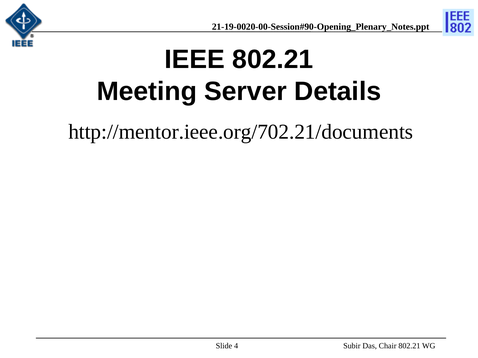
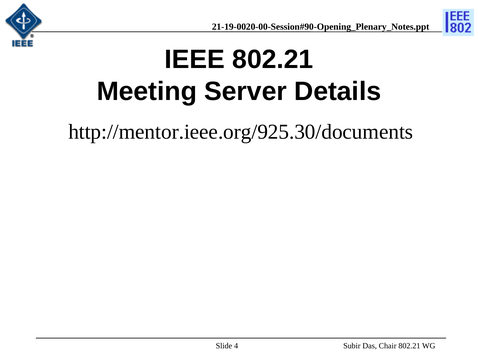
http://mentor.ieee.org/702.21/documents: http://mentor.ieee.org/702.21/documents -> http://mentor.ieee.org/925.30/documents (241, 132)
